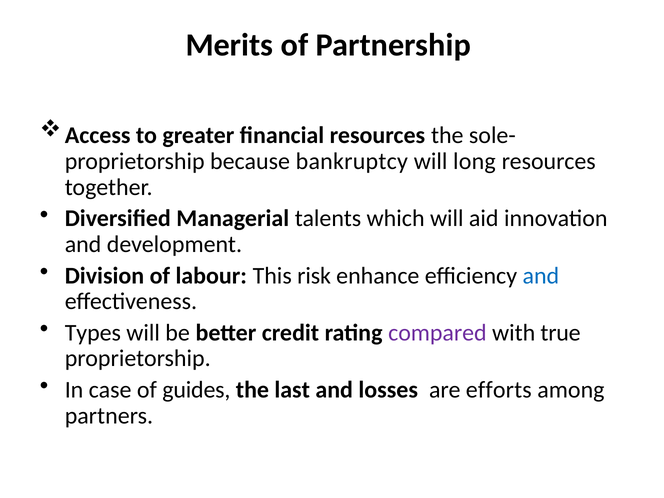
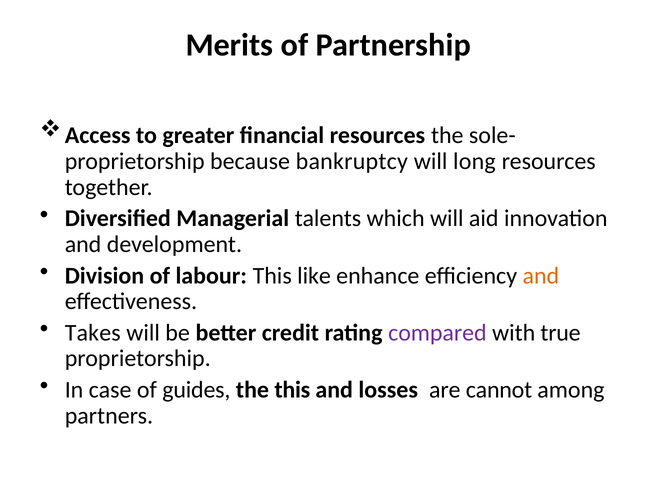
risk: risk -> like (314, 276)
and colour: blue -> orange (541, 276)
Types: Types -> Takes (93, 333)
the last: last -> this (292, 390)
efforts: efforts -> cannot (499, 390)
